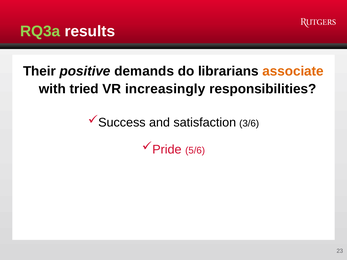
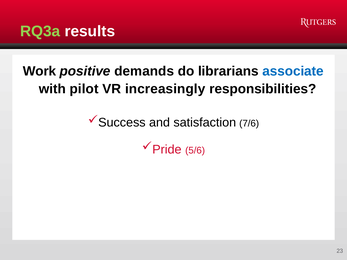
Their: Their -> Work (40, 71)
associate colour: orange -> blue (293, 71)
tried: tried -> pilot (84, 89)
3/6: 3/6 -> 7/6 (249, 124)
